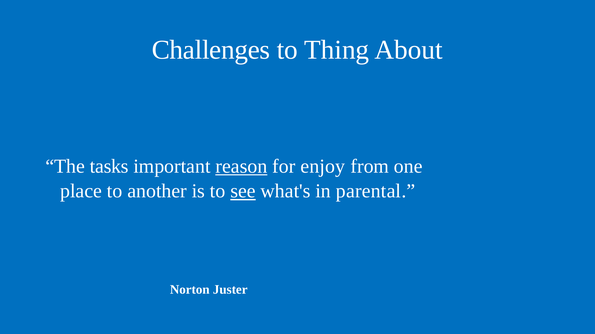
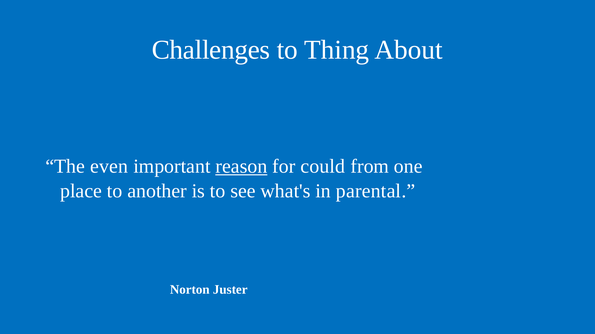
tasks: tasks -> even (109, 167)
enjoy: enjoy -> could (323, 167)
see underline: present -> none (243, 192)
